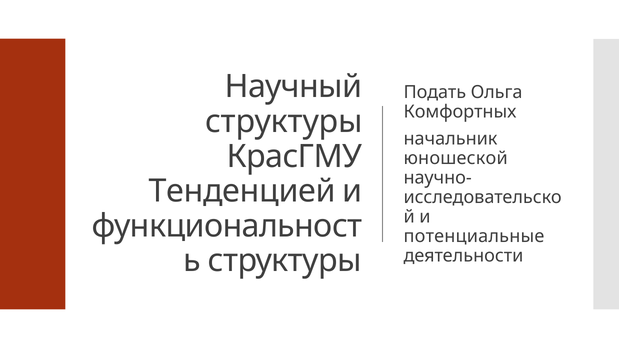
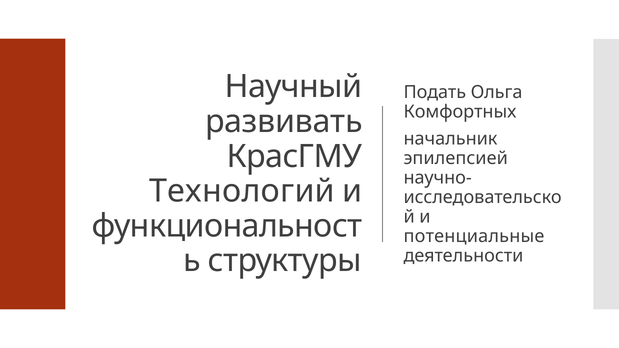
структуры: структуры -> развивать (284, 122)
юношеской: юношеской -> эпилепсией (456, 158)
Тенденцией: Тенденцией -> Технологий (242, 191)
